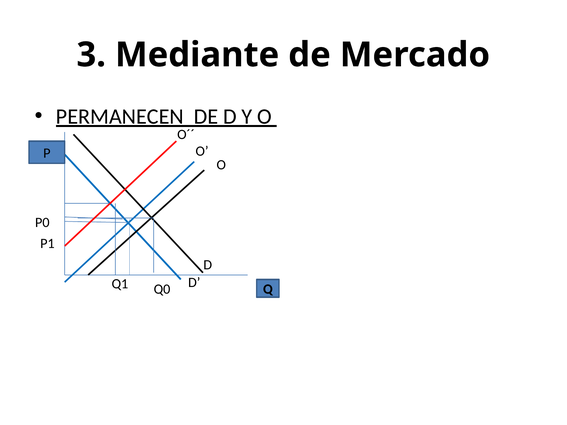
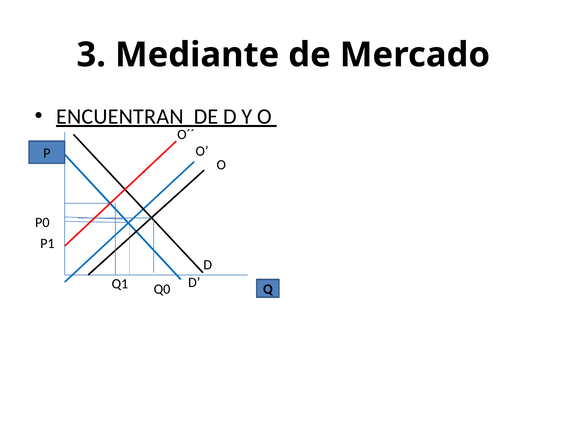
PERMANECEN: PERMANECEN -> ENCUENTRAN (120, 117)
